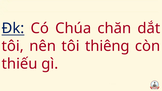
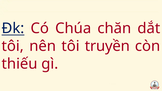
thiêng: thiêng -> truyền (107, 46)
